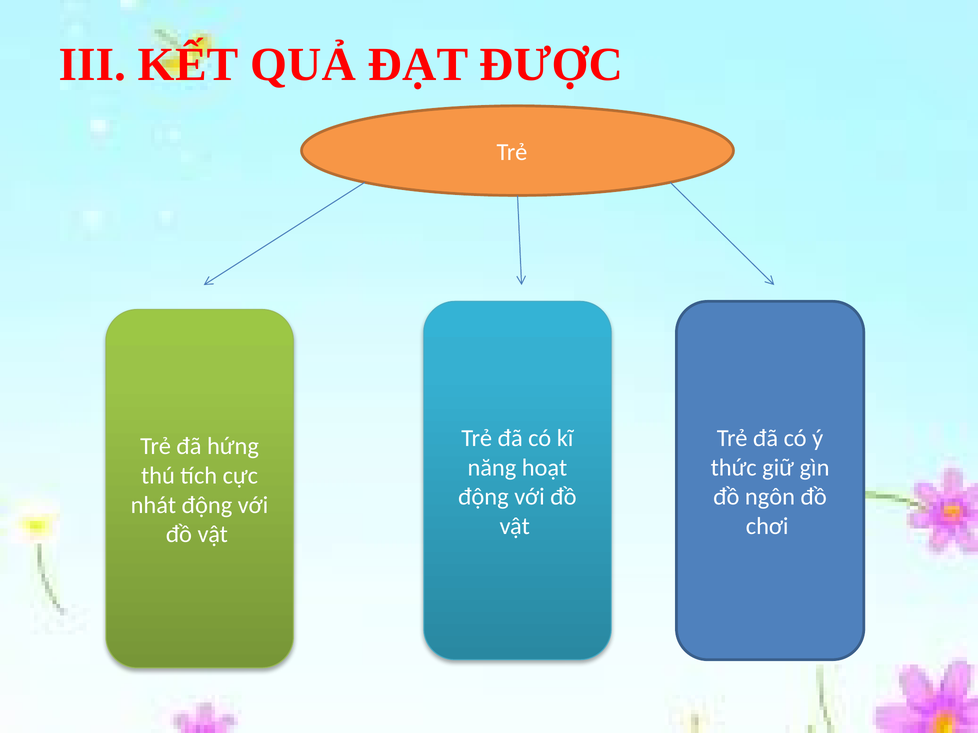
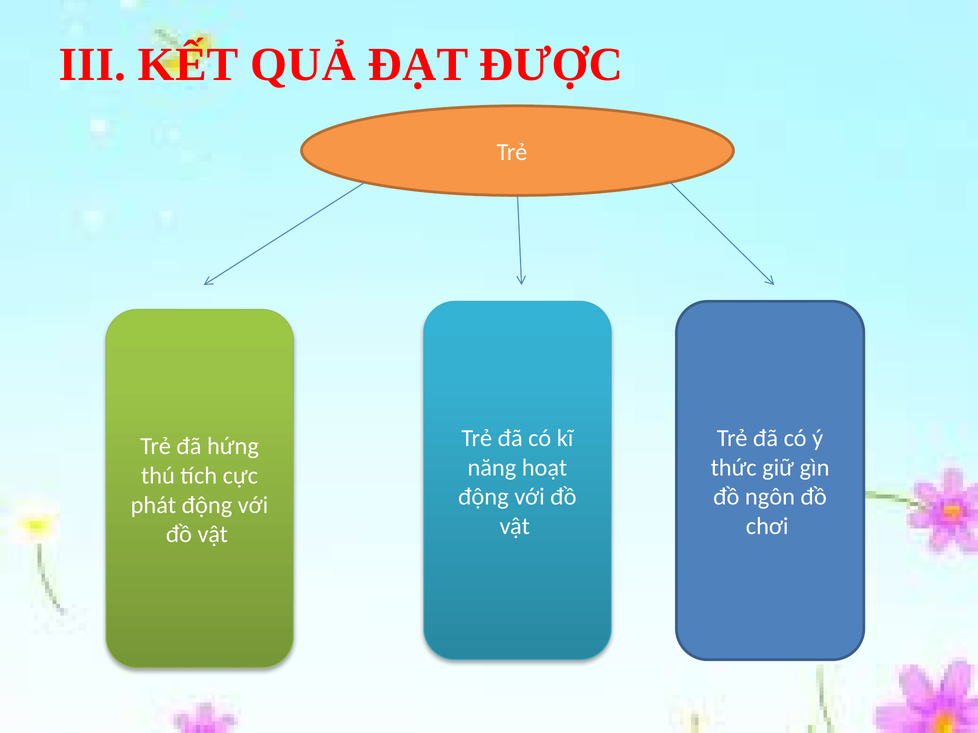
nhát: nhát -> phát (153, 505)
